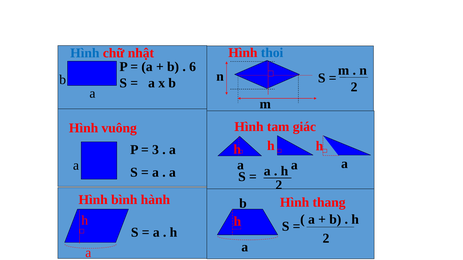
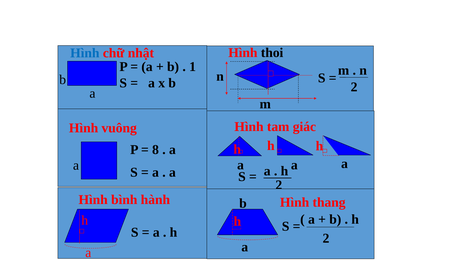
thoi colour: blue -> black (272, 53)
6: 6 -> 1 (193, 67)
3: 3 -> 8 (156, 150)
